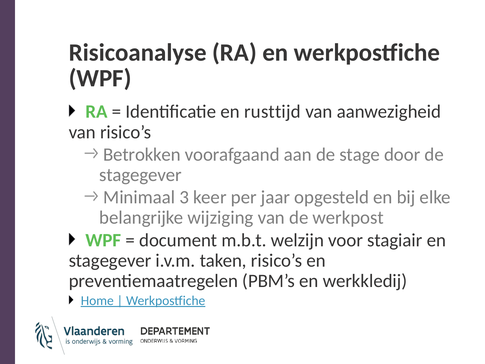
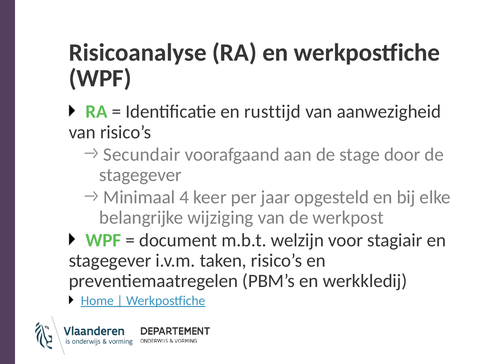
Betrokken: Betrokken -> Secundair (142, 154)
3: 3 -> 4 (184, 197)
